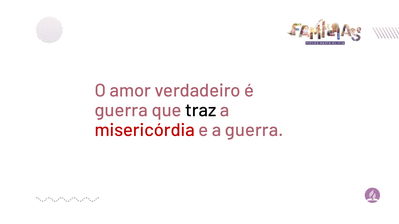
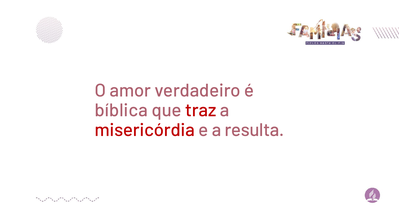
guerra: guerra -> bíblica (121, 111)
traz colour: black -> red (201, 111)
a guerra: guerra -> resulta (254, 130)
